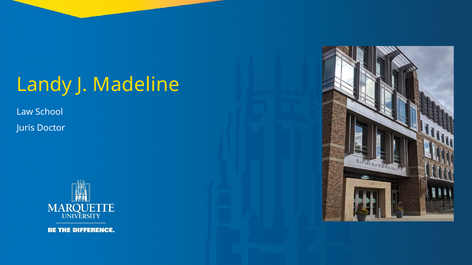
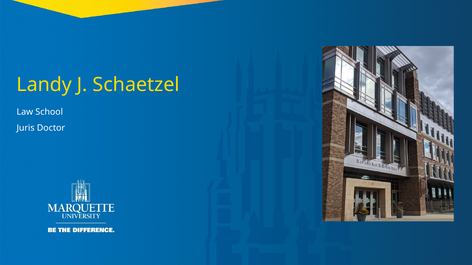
Madeline: Madeline -> Schaetzel (136, 85)
